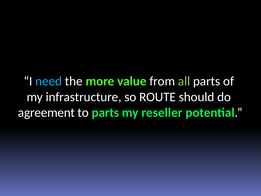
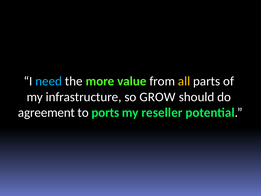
all colour: light green -> yellow (184, 81)
ROUTE: ROUTE -> GROW (158, 97)
to parts: parts -> ports (105, 112)
